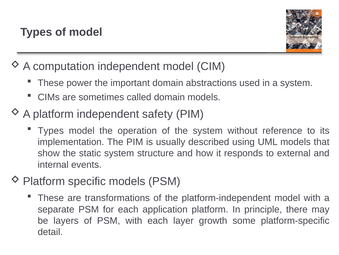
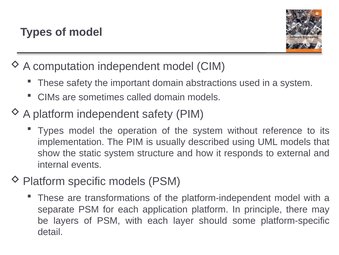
These power: power -> safety (79, 83)
growth: growth -> should (213, 220)
